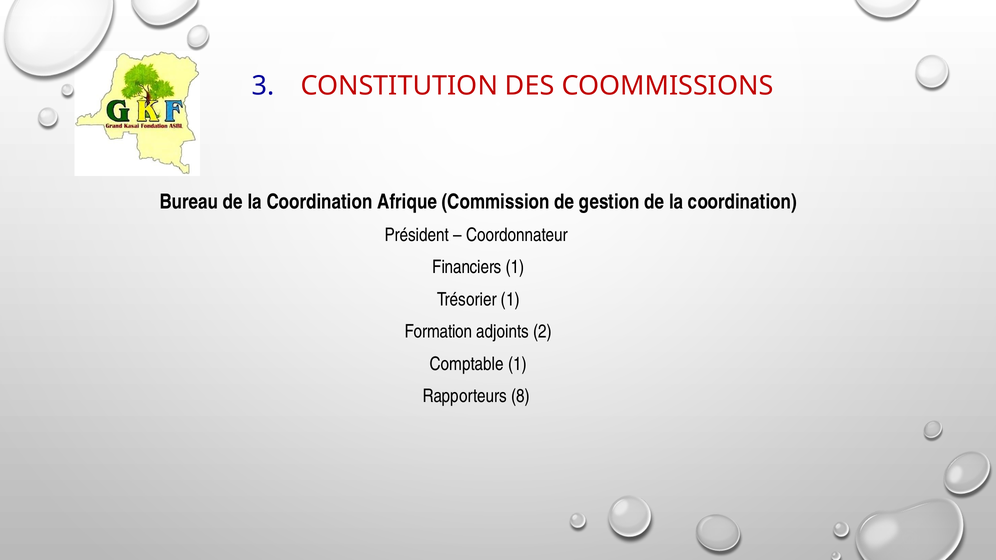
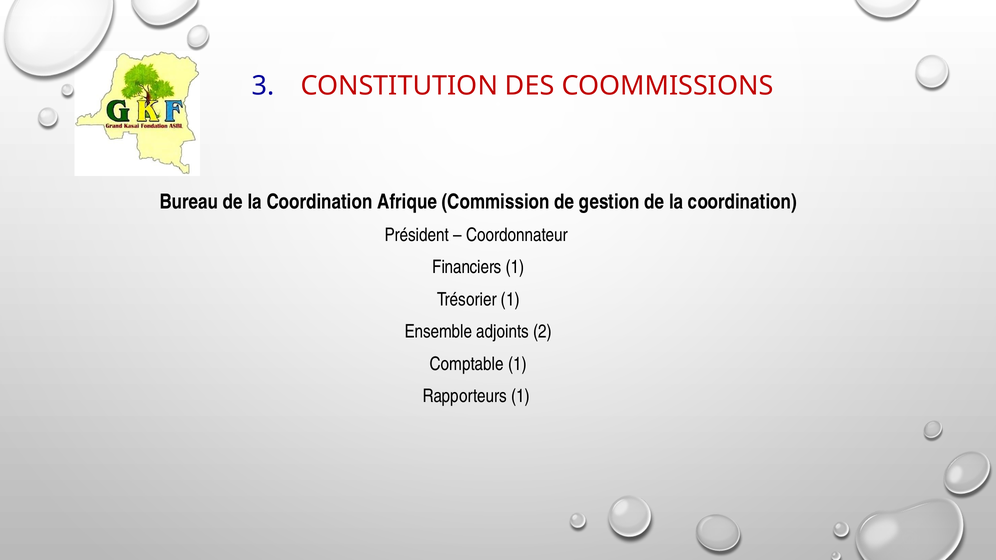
Formation: Formation -> Ensemble (438, 332)
Rapporteurs 8: 8 -> 1 (521, 396)
